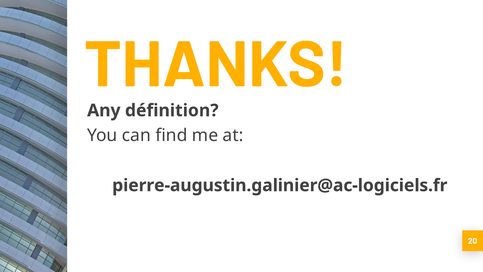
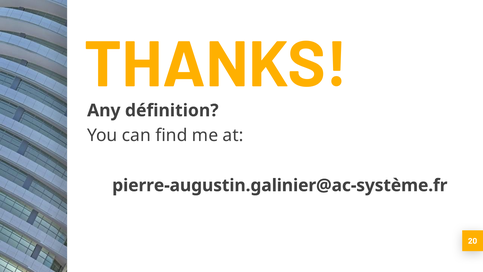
pierre-augustin.galinier@ac-logiciels.fr: pierre-augustin.galinier@ac-logiciels.fr -> pierre-augustin.galinier@ac-système.fr (280, 185)
